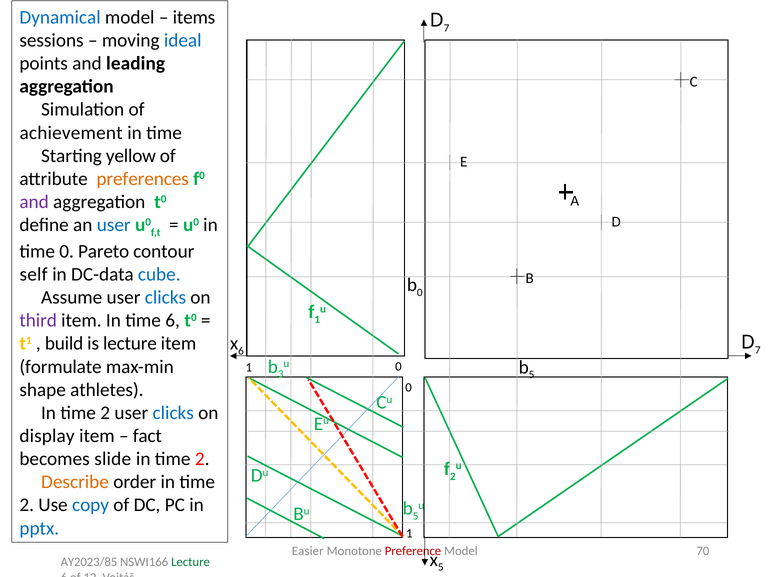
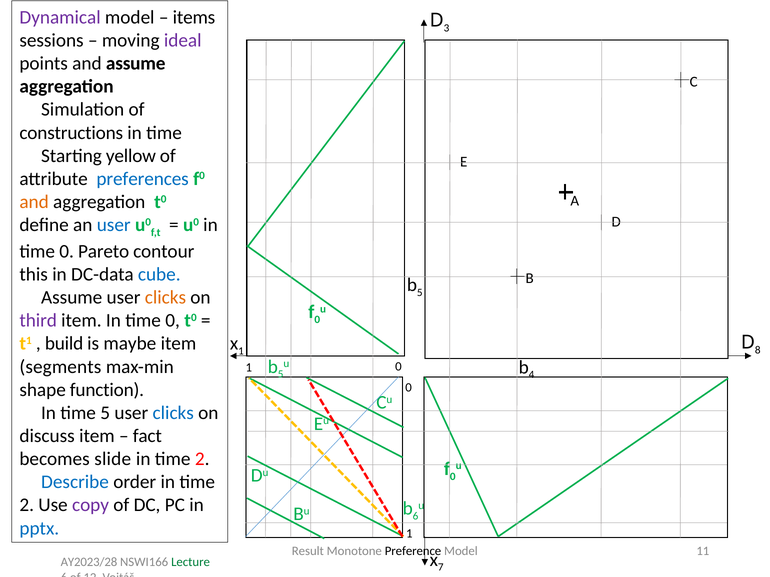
Dynamical colour: blue -> purple (60, 17)
7: 7 -> 3 (446, 28)
ideal colour: blue -> purple (183, 40)
and leading: leading -> assume (136, 64)
achievement: achievement -> constructions (71, 133)
preferences colour: orange -> blue (143, 179)
and colour: purple -> orange (34, 202)
self: self -> this (34, 275)
0: 0 -> 5 (420, 293)
clicks colour: blue -> orange (165, 298)
1: 1 -> 0 (317, 320)
item In time 6: 6 -> 0 (173, 321)
is lecture: lecture -> maybe (130, 344)
6: 6 -> 1 (241, 351)
7: 7 -> 8 (758, 350)
formulate: formulate -> segments (60, 367)
3: 3 -> 5 (281, 375)
5: 5 -> 4 (532, 375)
athletes: athletes -> function (107, 390)
2: 2 -> 5 (105, 413)
display: display -> discuss (47, 436)
2: 2 -> 0 (453, 477)
Describe colour: orange -> blue (75, 482)
copy colour: blue -> purple (91, 506)
5: 5 -> 6 (415, 516)
Easier: Easier -> Result (308, 551)
Preference colour: red -> black (413, 551)
70: 70 -> 11 (703, 551)
5: 5 -> 7 (441, 568)
AY2023/85: AY2023/85 -> AY2023/28 (89, 563)
